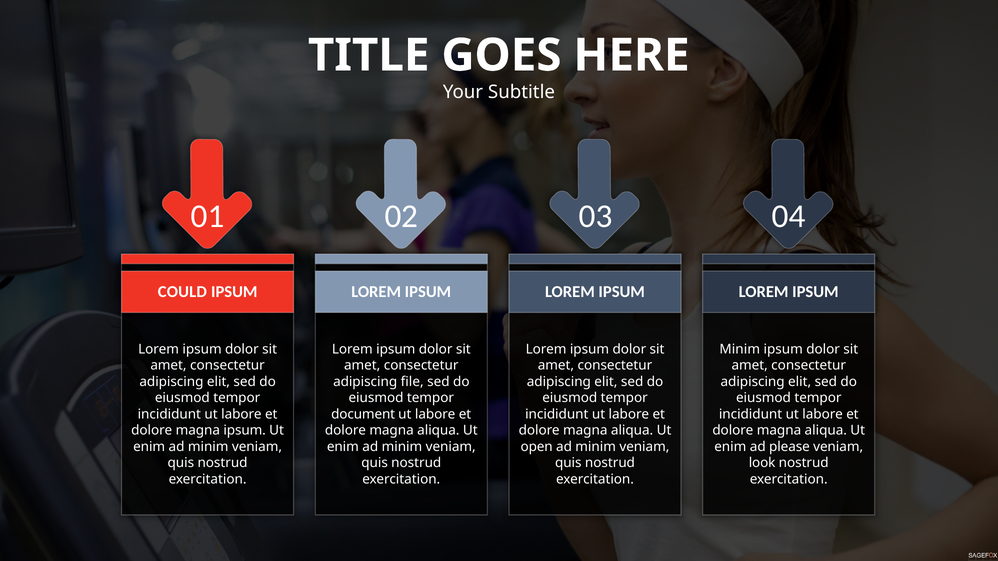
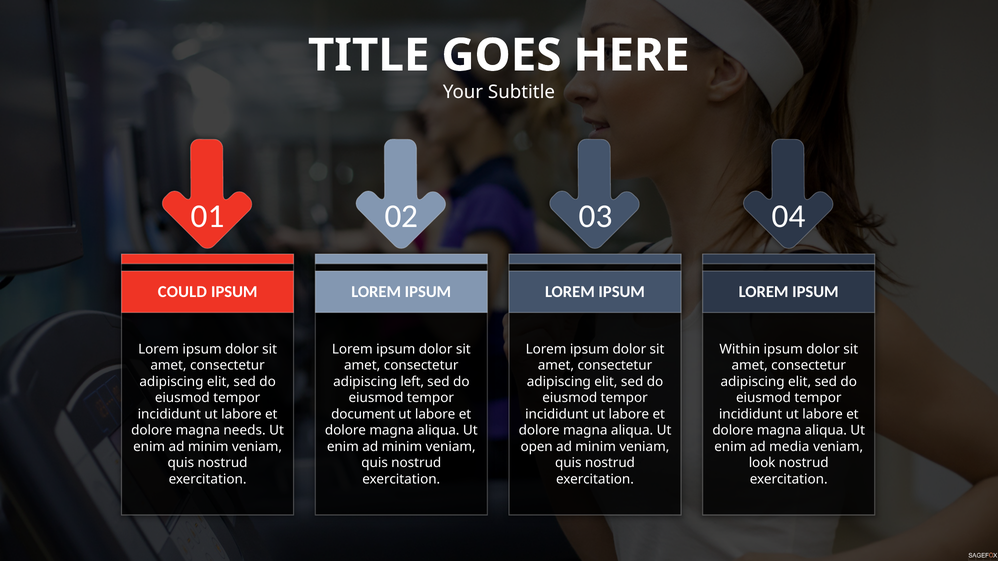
Minim: Minim -> Within (740, 350)
file: file -> left (412, 382)
magna ipsum: ipsum -> needs (245, 431)
please: please -> media (789, 447)
